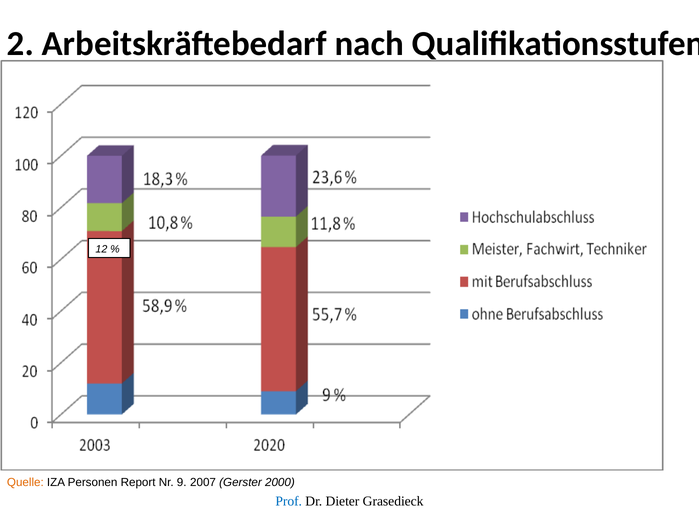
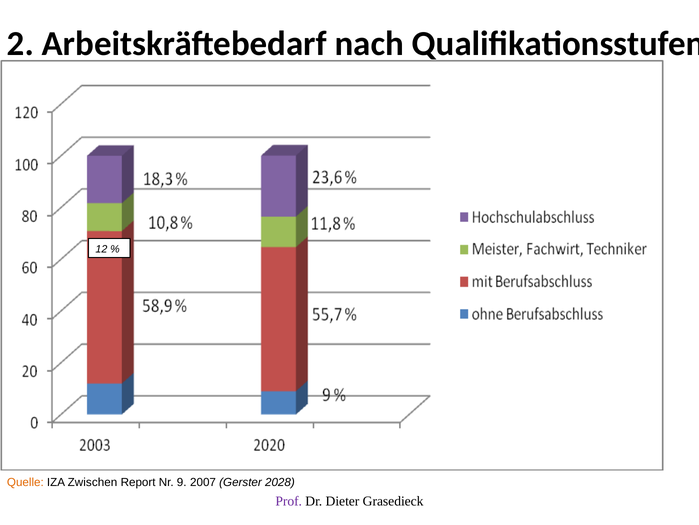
Personen: Personen -> Zwischen (93, 482)
2000: 2000 -> 2028 (280, 482)
Prof colour: blue -> purple (289, 501)
